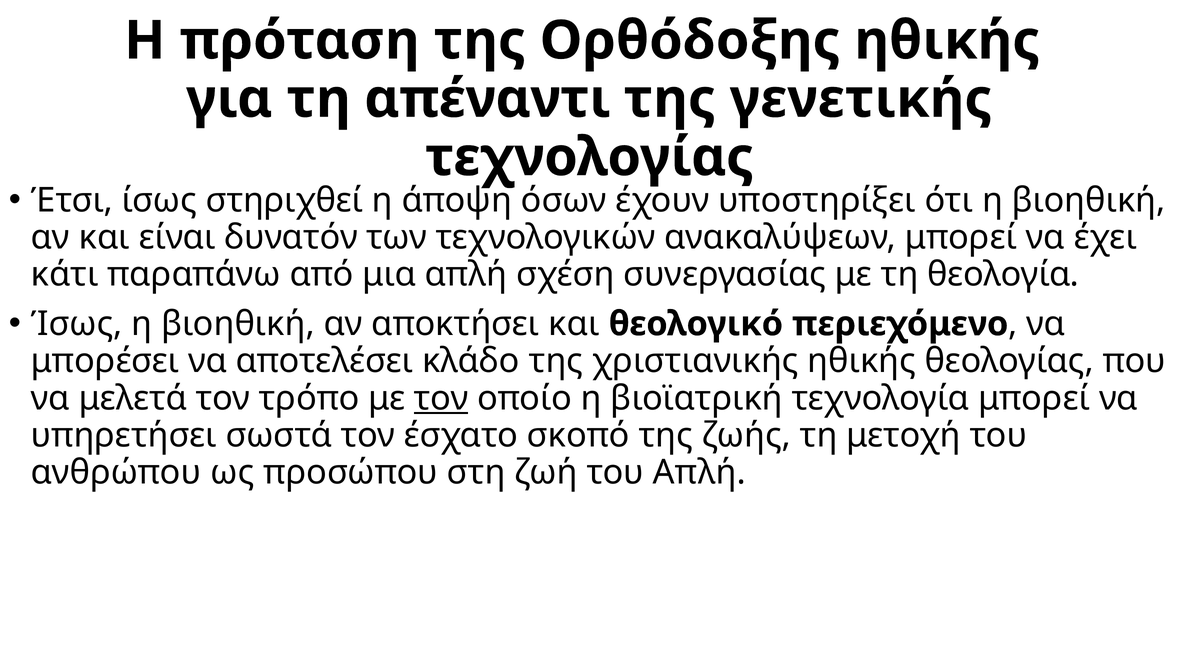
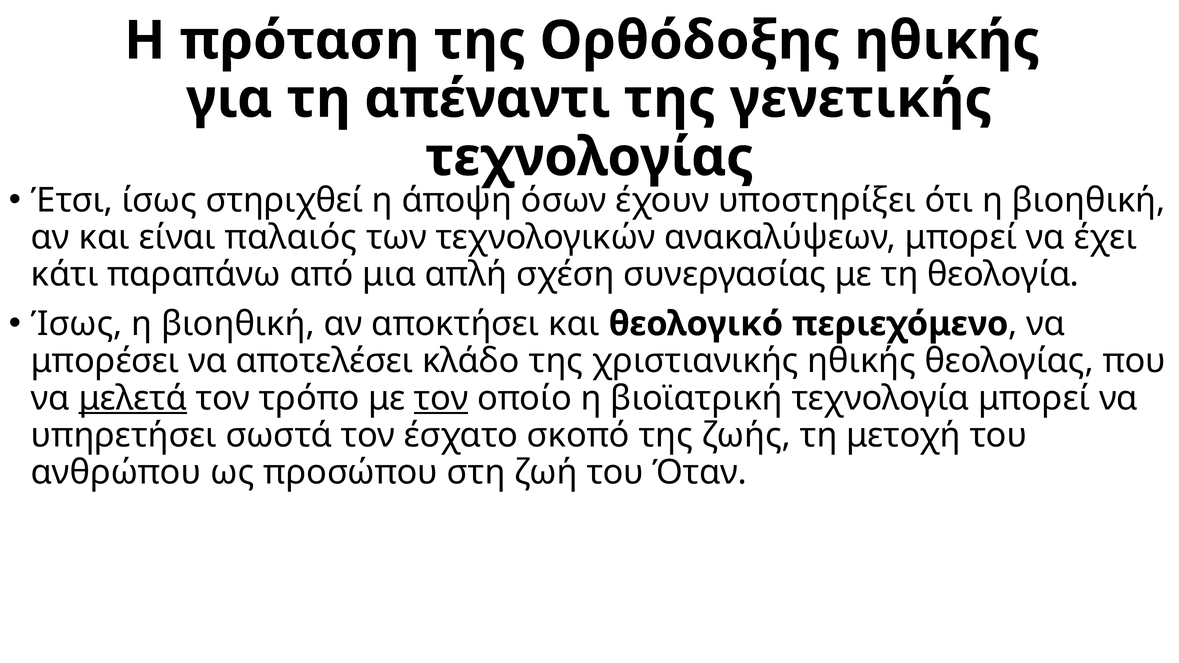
δυνατόν: δυνατόν -> παλαιός (291, 237)
μελετά underline: none -> present (133, 398)
του Απλή: Απλή -> Όταν (700, 473)
